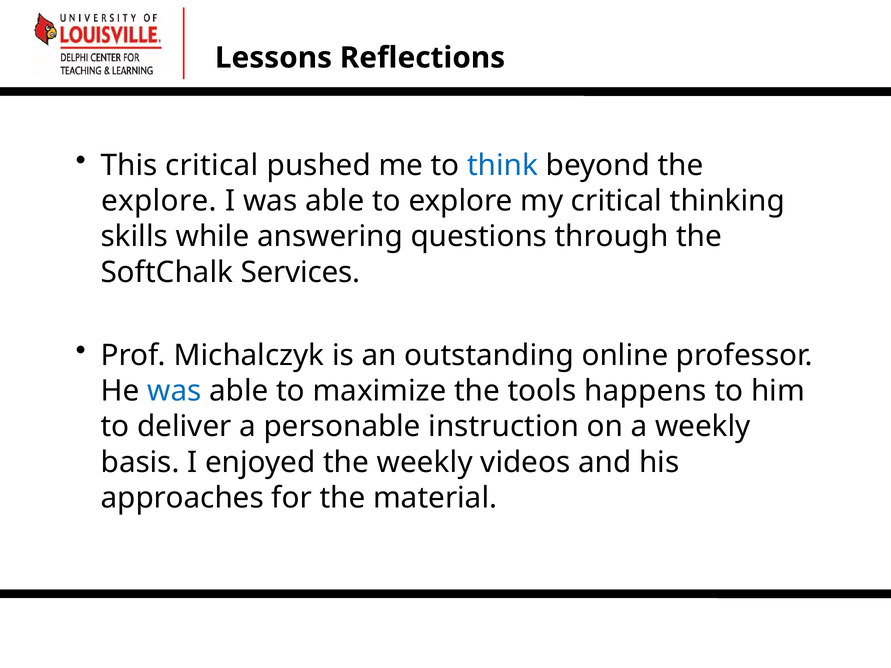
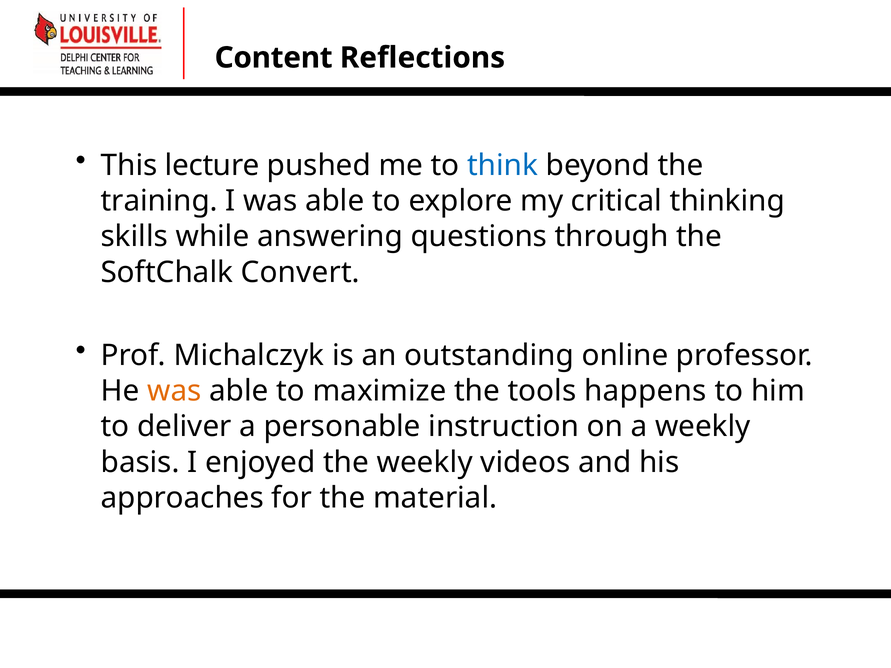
Lessons: Lessons -> Content (274, 58)
This critical: critical -> lecture (212, 165)
explore: explore -> training (159, 201)
Services: Services -> Convert (300, 272)
was colour: blue -> orange (174, 391)
